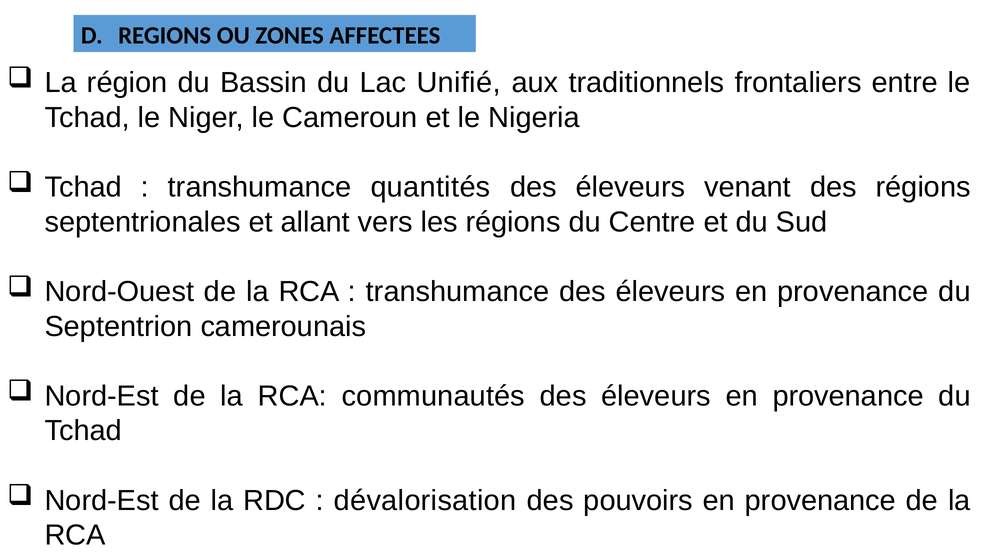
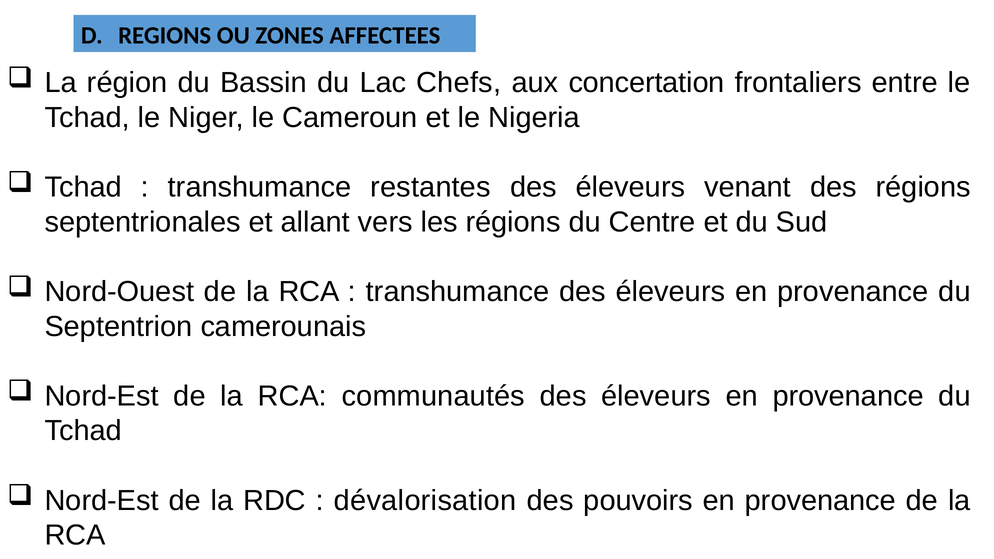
Unifié: Unifié -> Chefs (459, 83)
traditionnels: traditionnels -> concertation (647, 83)
quantités: quantités -> restantes (431, 187)
